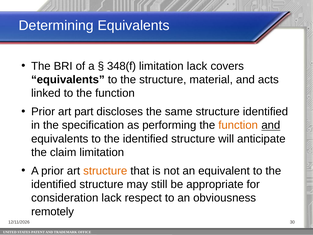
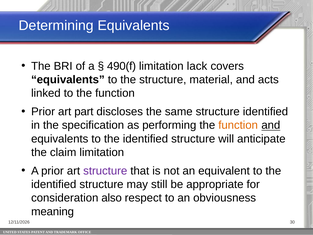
348(f: 348(f -> 490(f (122, 66)
structure colour: orange -> purple (105, 171)
consideration lack: lack -> also (112, 198)
remotely: remotely -> meaning (53, 211)
